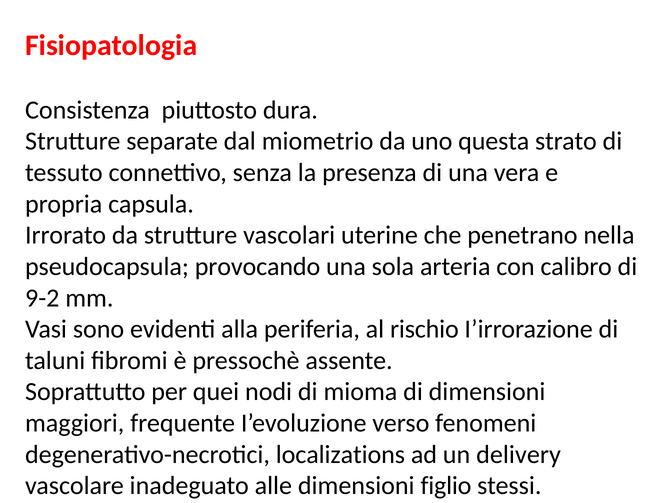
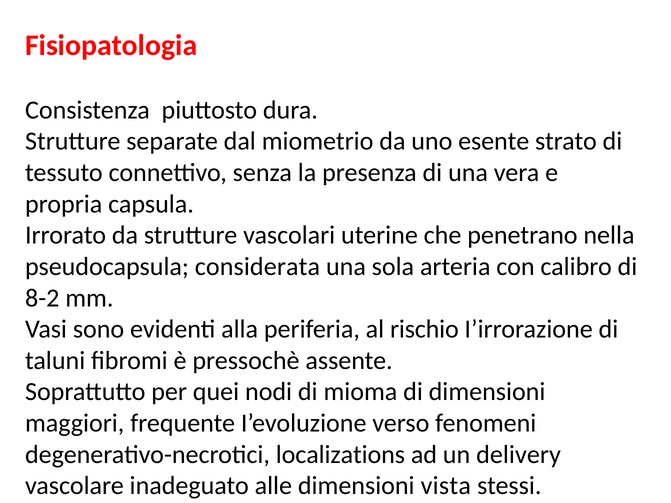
questa: questa -> esente (494, 141)
provocando: provocando -> considerata (257, 267)
9-2: 9-2 -> 8-2 (42, 298)
figlio: figlio -> vista (446, 486)
